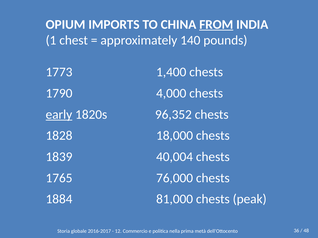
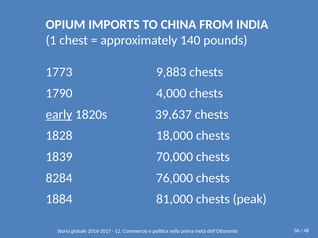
FROM underline: present -> none (216, 25)
1,400: 1,400 -> 9,883 (171, 72)
96,352: 96,352 -> 39,637 (173, 115)
40,004: 40,004 -> 70,000 (175, 157)
1765: 1765 -> 8284 (59, 178)
